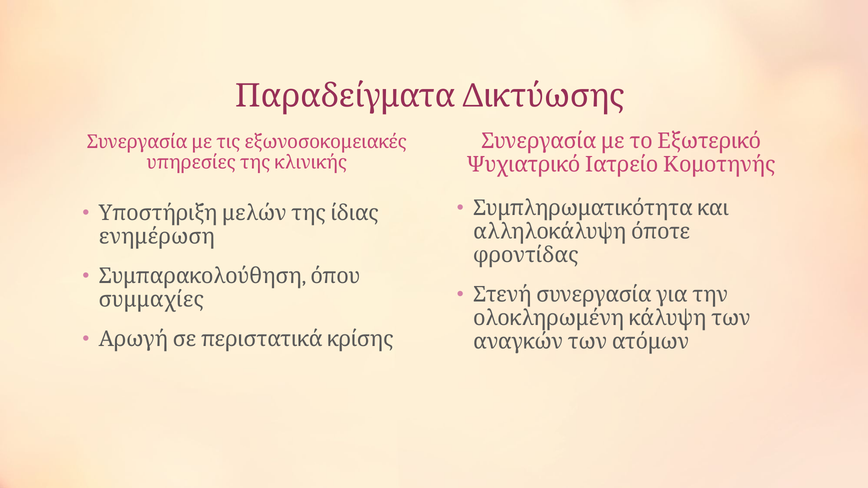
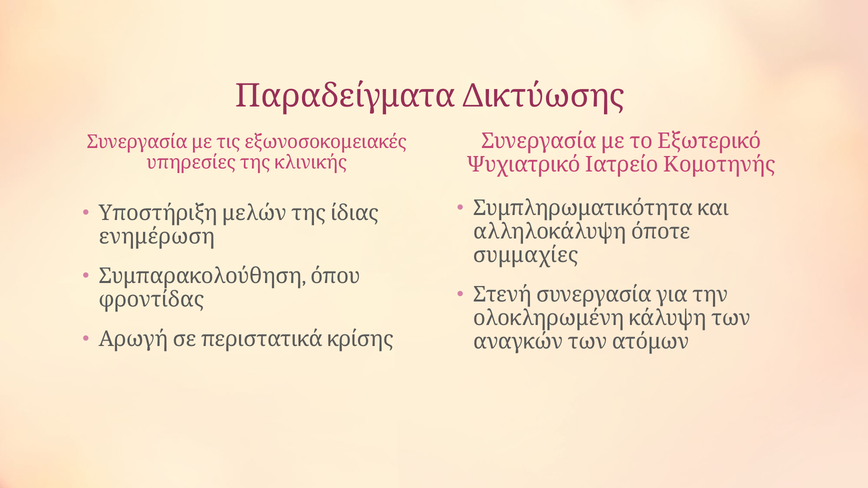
φροντίδας: φροντίδας -> συμμαχίες (526, 255)
συμμαχίες: συμμαχίες -> φροντίδας (152, 300)
